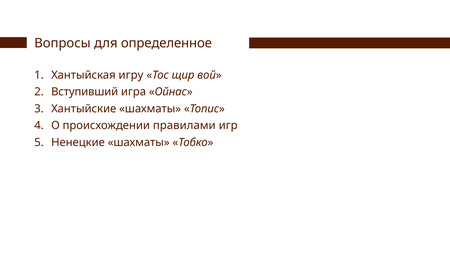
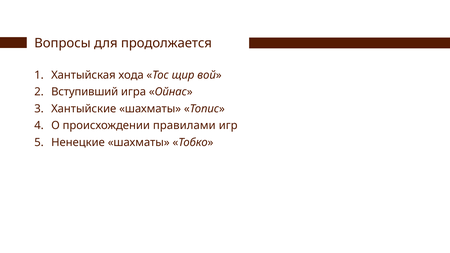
определенное: определенное -> продолжается (166, 43)
игру: игру -> хода (131, 75)
